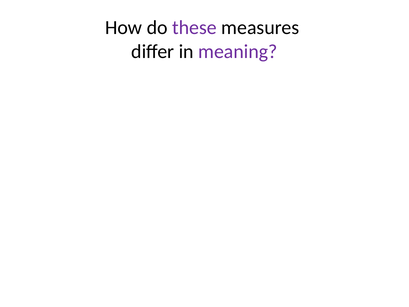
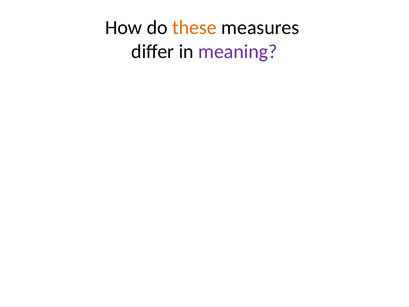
these colour: purple -> orange (194, 28)
